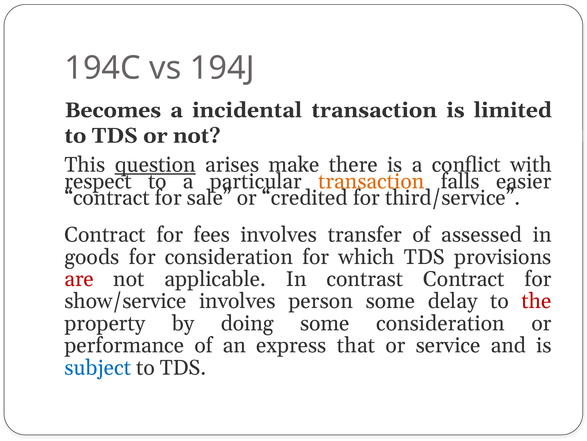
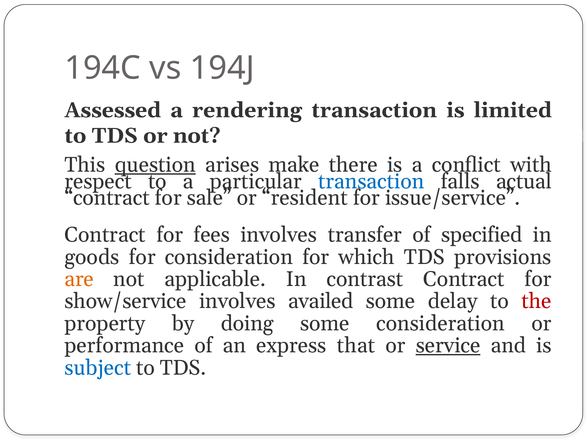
Becomes: Becomes -> Assessed (113, 110)
incidental: incidental -> rendering (247, 110)
transaction colour: orange -> blue (371, 181)
easier: easier -> actual (524, 181)
credited: credited -> resident (305, 198)
third/service: third/service -> issue/service (453, 198)
assessed: assessed -> specified (482, 234)
are colour: red -> orange (79, 279)
person: person -> availed (321, 301)
service underline: none -> present (448, 345)
